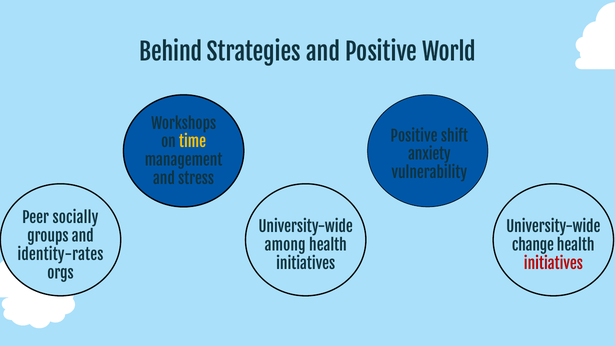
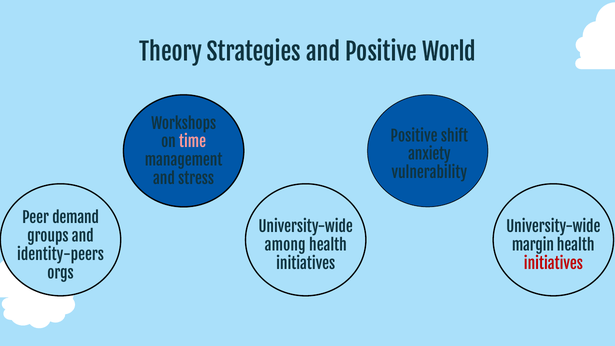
Behind: Behind -> Theory (171, 53)
time colour: yellow -> pink (193, 142)
socially: socially -> demand (76, 218)
change: change -> margin (533, 246)
identity-rates: identity-rates -> identity-peers (60, 255)
